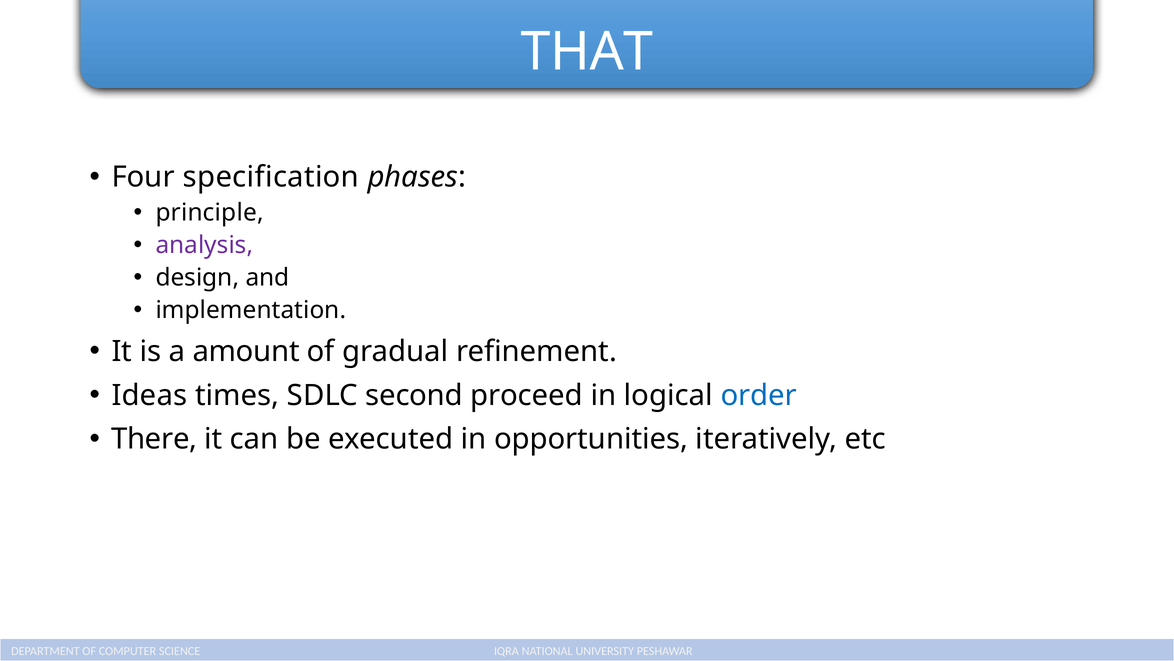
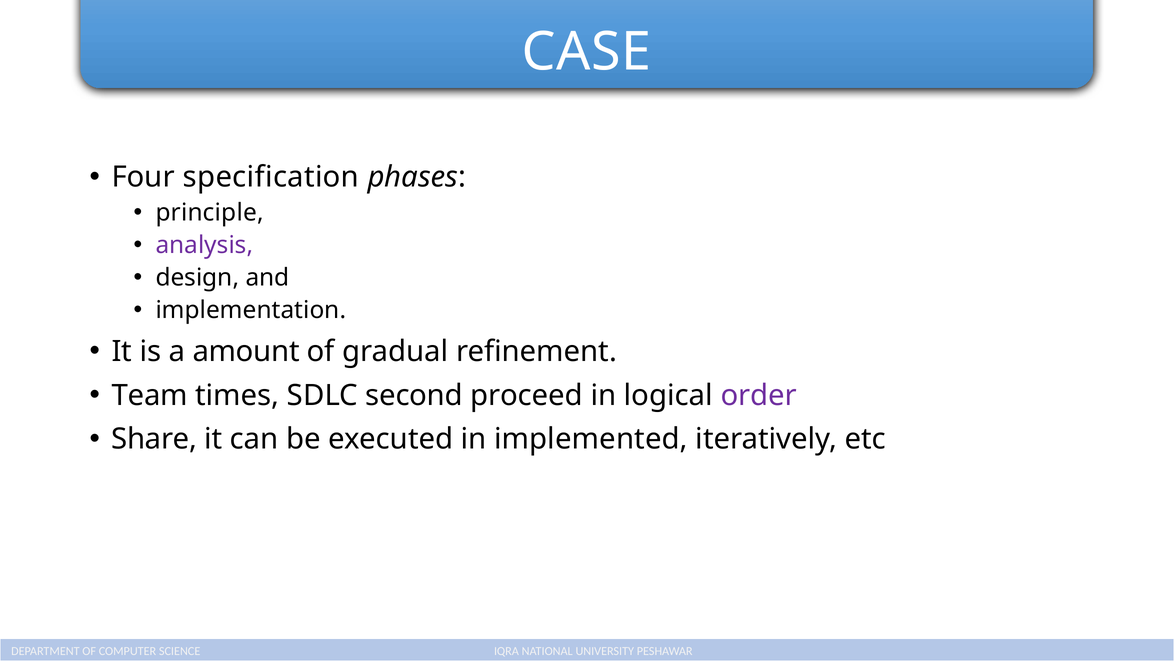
THAT: THAT -> CASE (587, 52)
Ideas: Ideas -> Team (150, 395)
order colour: blue -> purple (759, 395)
There: There -> Share (154, 439)
opportunities: opportunities -> implemented (591, 439)
